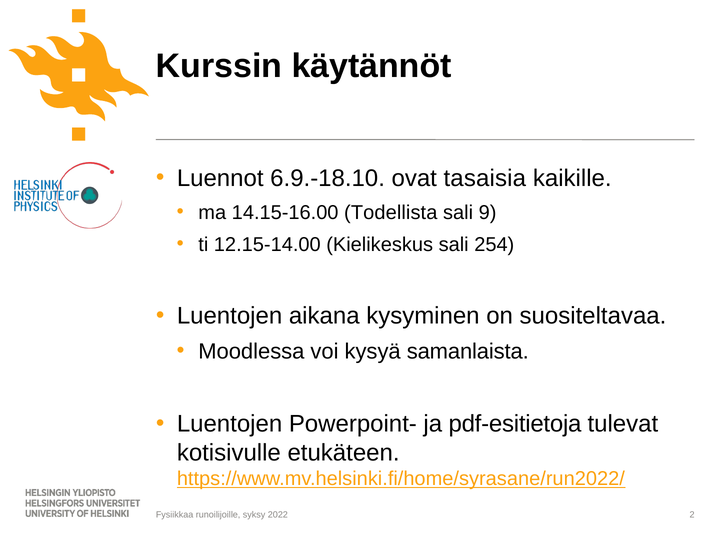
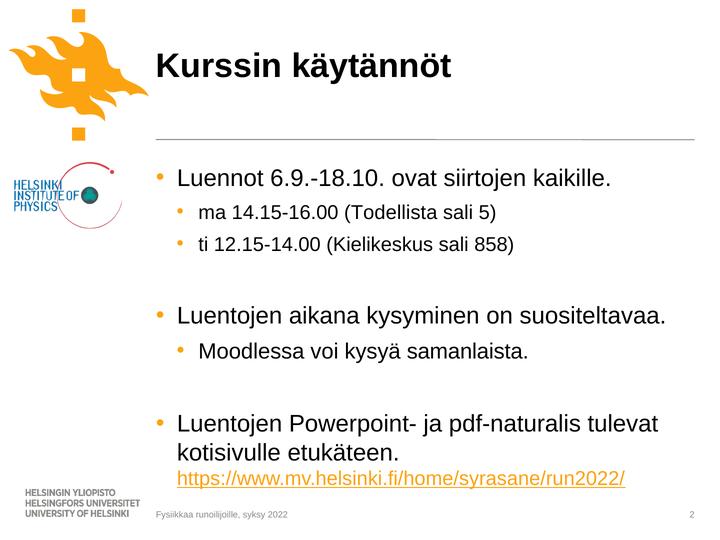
tasaisia: tasaisia -> siirtojen (485, 178)
9: 9 -> 5 (488, 212)
254: 254 -> 858 (494, 244)
pdf-esitietoja: pdf-esitietoja -> pdf-naturalis (515, 424)
